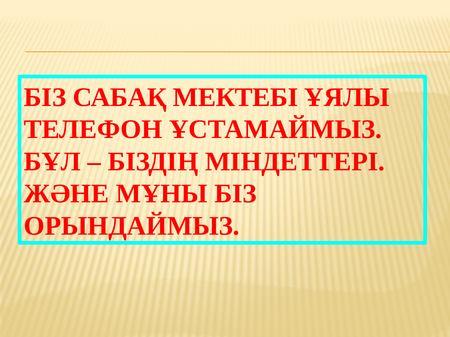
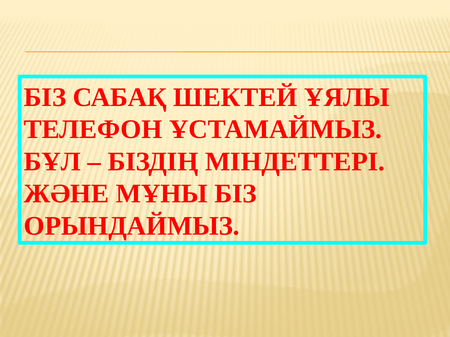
МЕКТЕБІ: МЕКТЕБІ -> ШЕКТЕЙ (235, 97)
